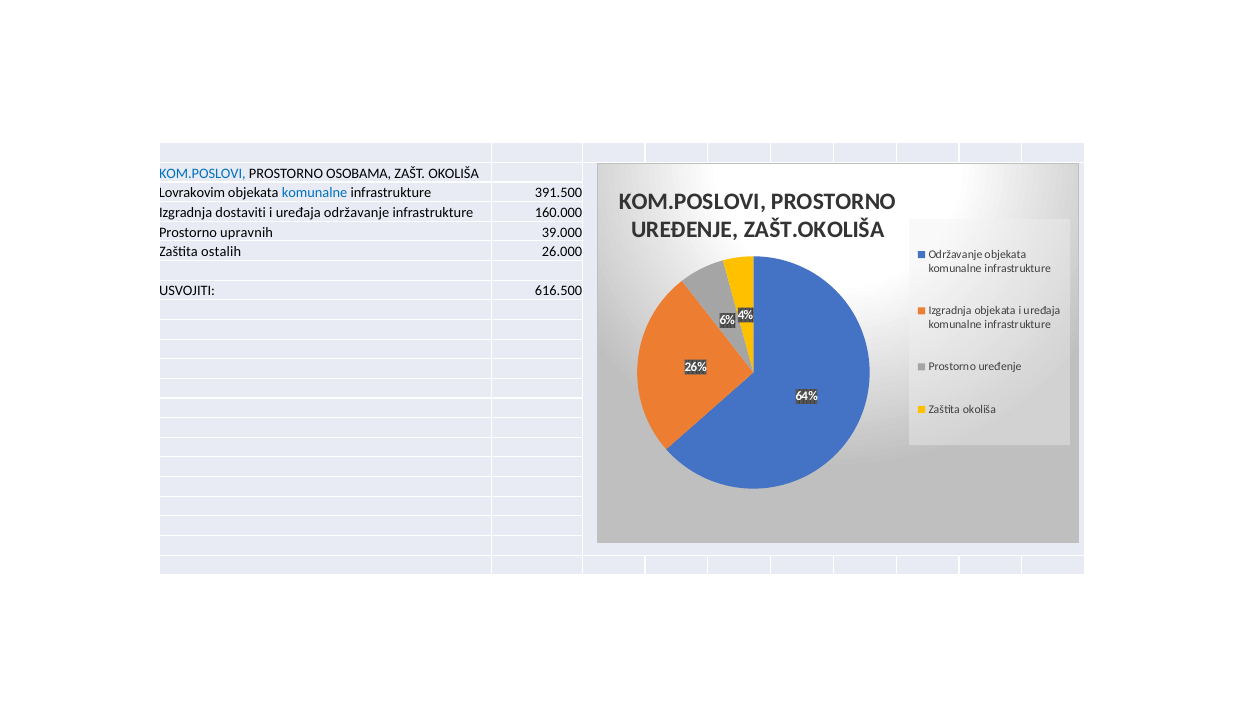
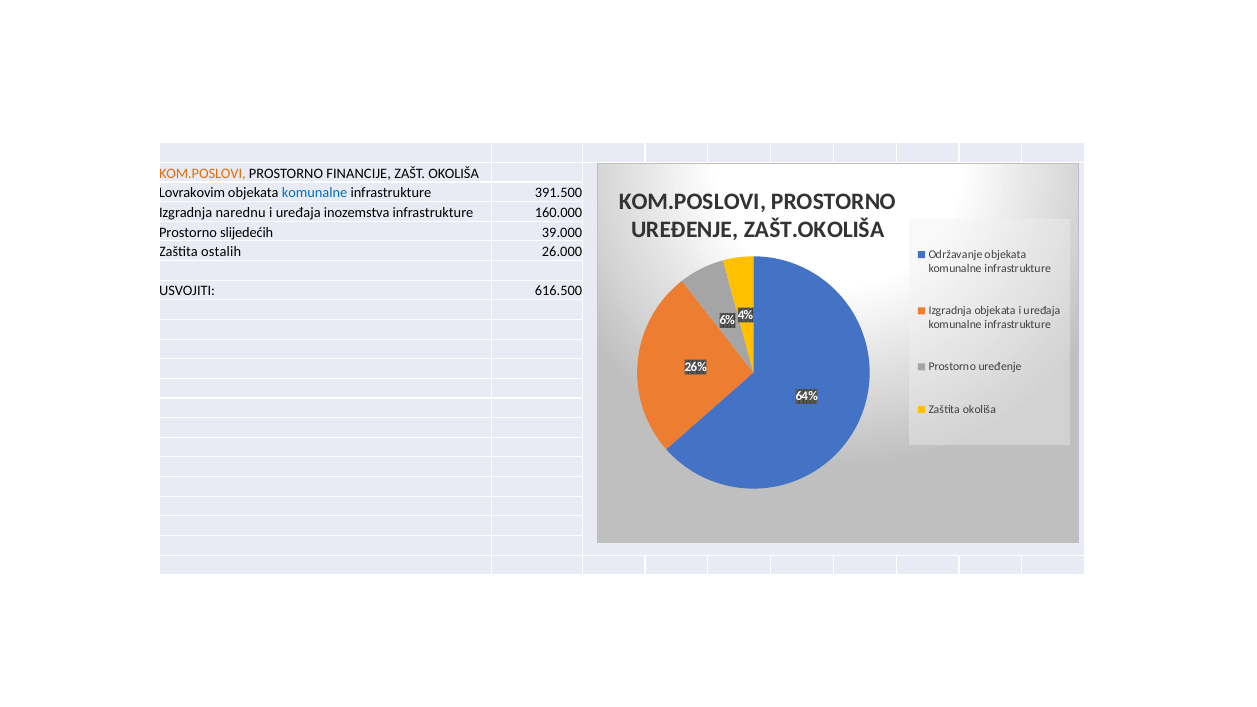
KOM.POSLOVI colour: blue -> orange (202, 173)
OSOBAMA: OSOBAMA -> FINANCIJE (359, 173)
dostaviti: dostaviti -> narednu (241, 213)
uređaja održavanje: održavanje -> inozemstva (357, 213)
upravnih: upravnih -> slijedećih (247, 232)
